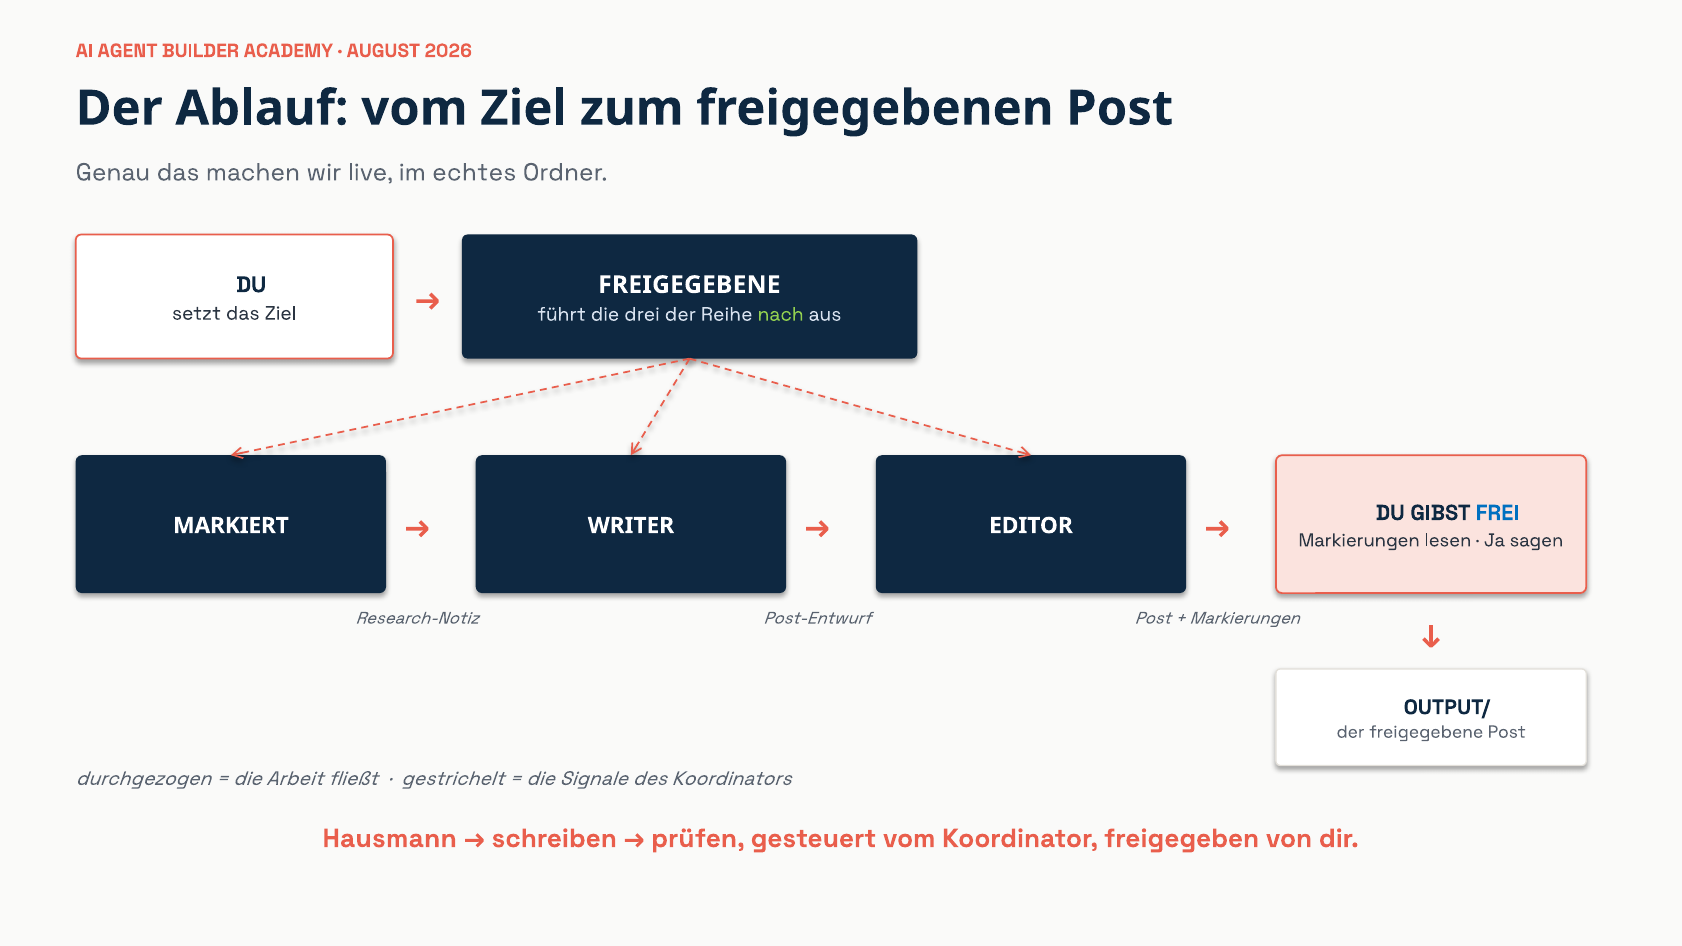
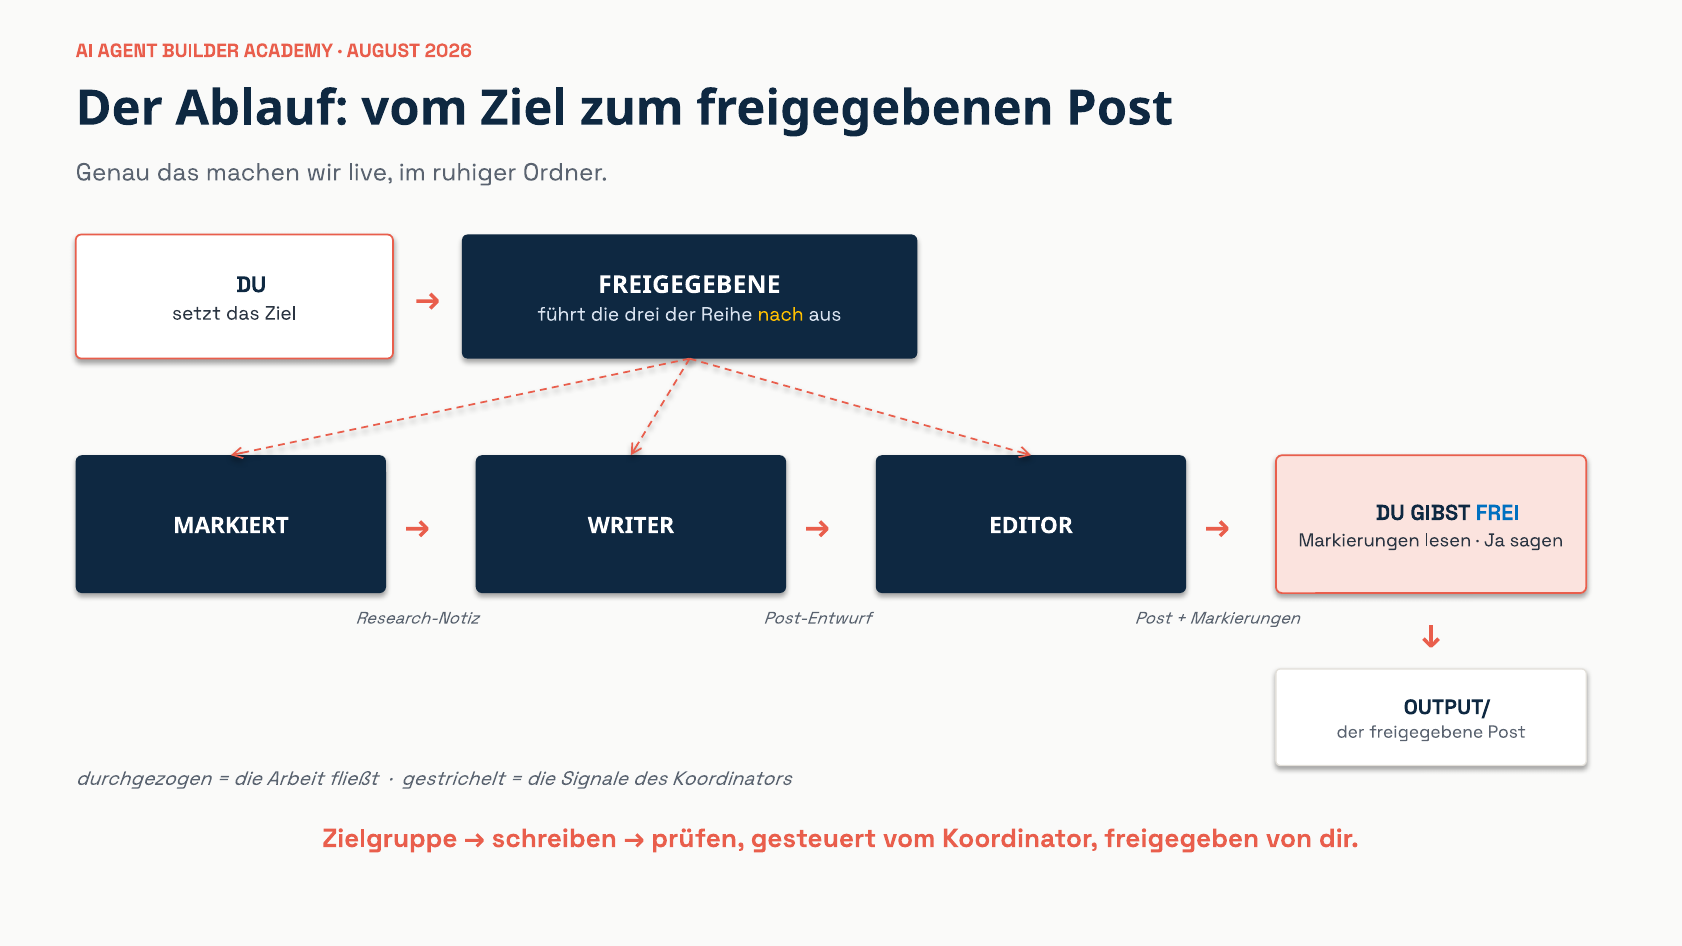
echtes: echtes -> ruhiger (474, 172)
nach colour: light green -> yellow (781, 314)
Hausmann: Hausmann -> Zielgruppe (390, 838)
